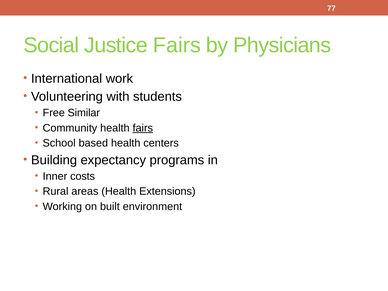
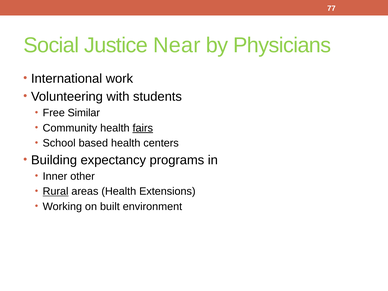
Justice Fairs: Fairs -> Near (177, 45)
costs: costs -> other (83, 176)
Rural underline: none -> present (56, 191)
